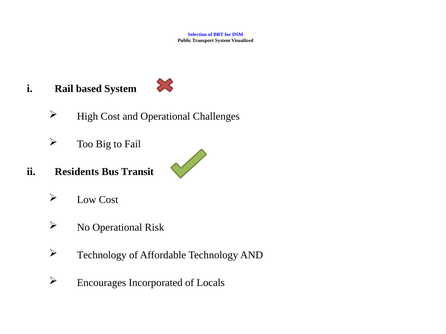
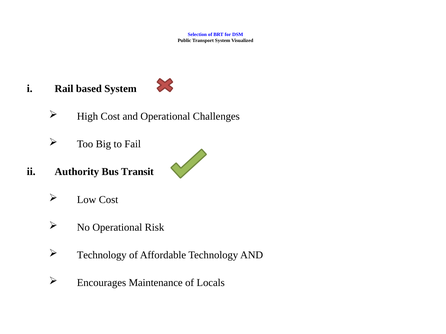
Residents: Residents -> Authority (77, 172)
Incorporated: Incorporated -> Maintenance (156, 283)
